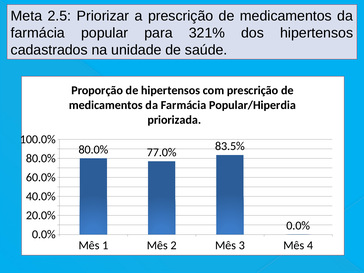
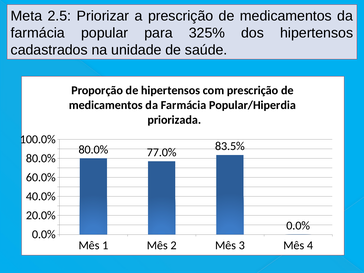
321%: 321% -> 325% (207, 33)
